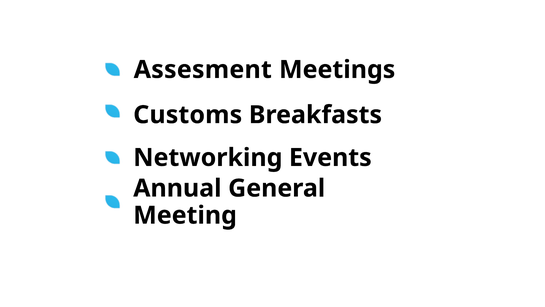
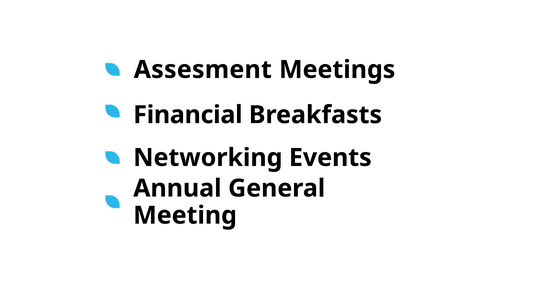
Customs: Customs -> Financial (188, 115)
